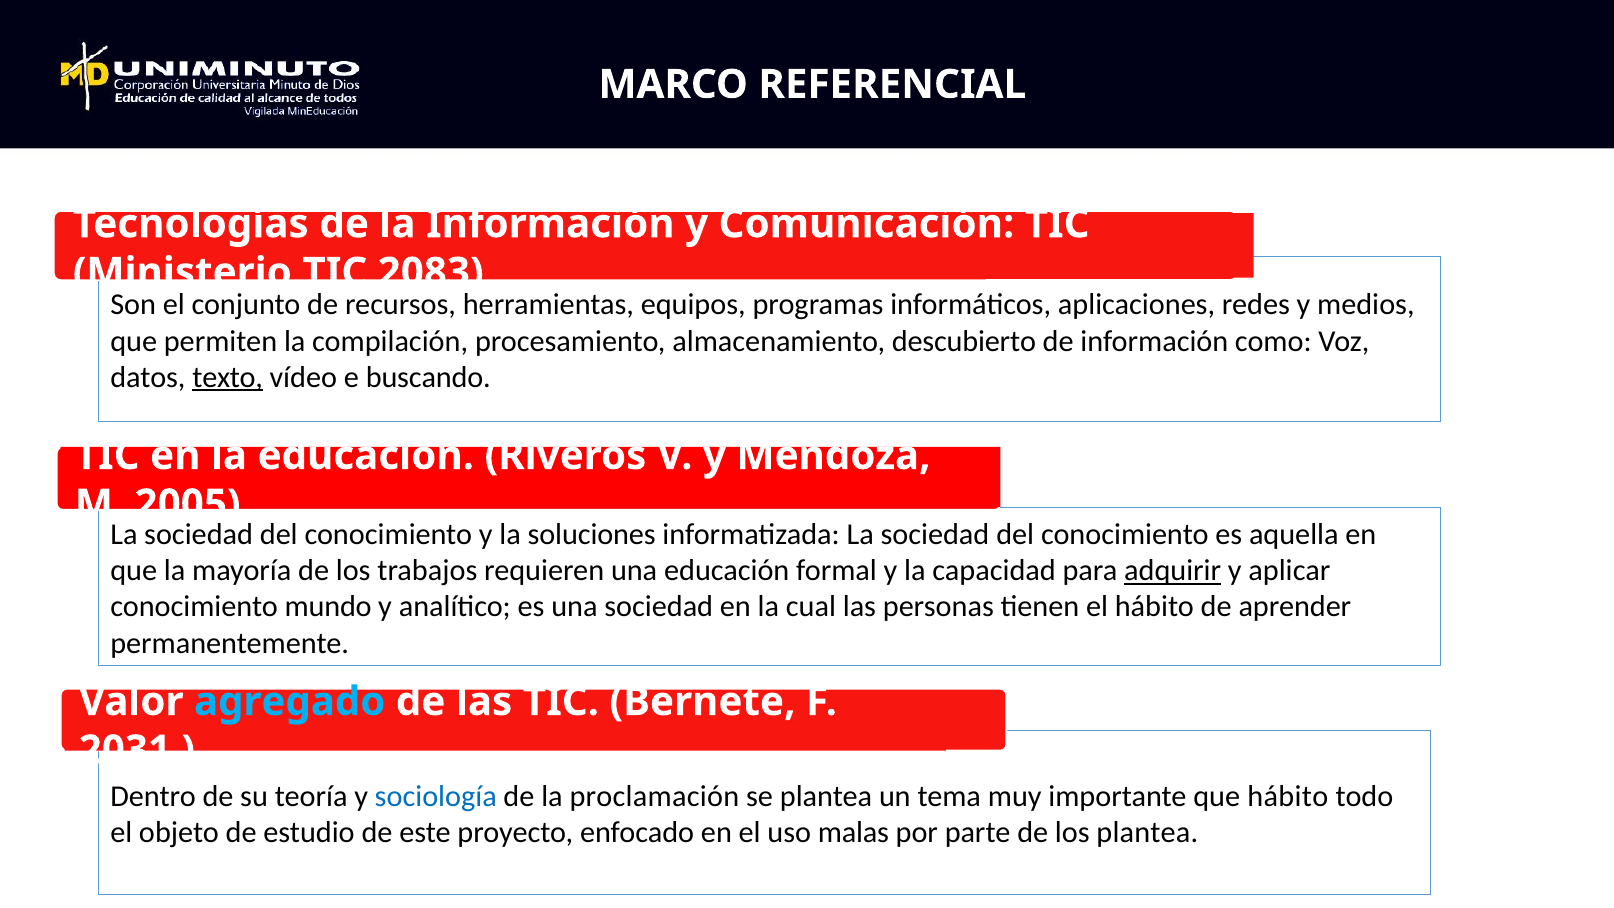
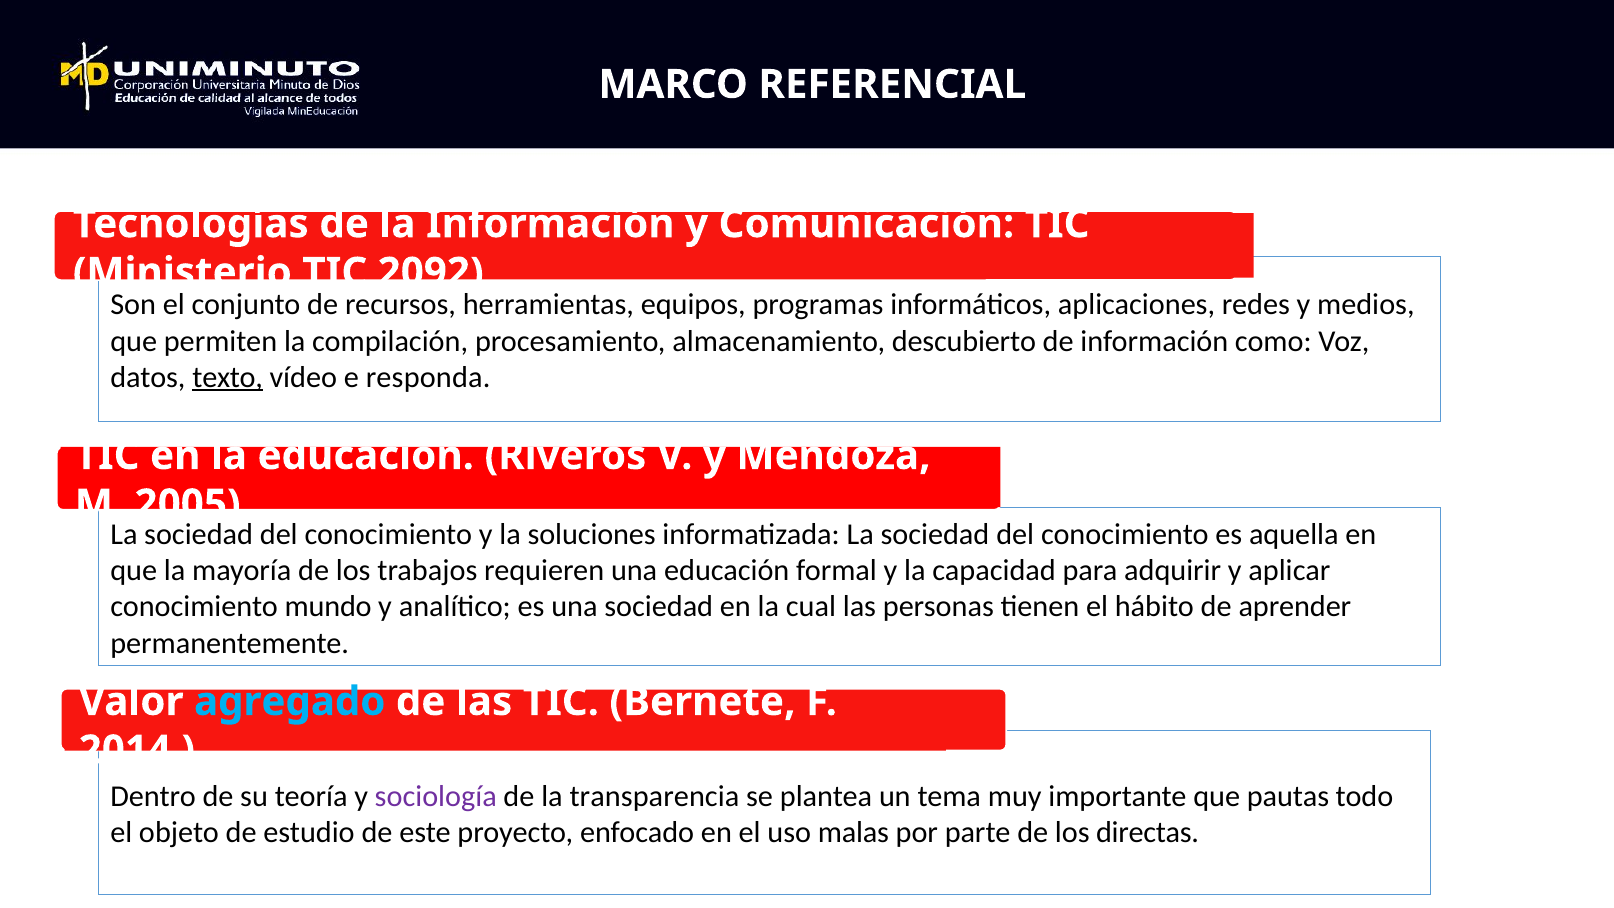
2083: 2083 -> 2092 (431, 272)
buscando: buscando -> responda (428, 377)
adquirir underline: present -> none (1173, 571)
2031: 2031 -> 2014 (125, 750)
sociología colour: blue -> purple (436, 796)
proclamación: proclamación -> transparencia (654, 796)
que hábito: hábito -> pautas (1288, 796)
los plantea: plantea -> directas (1148, 833)
